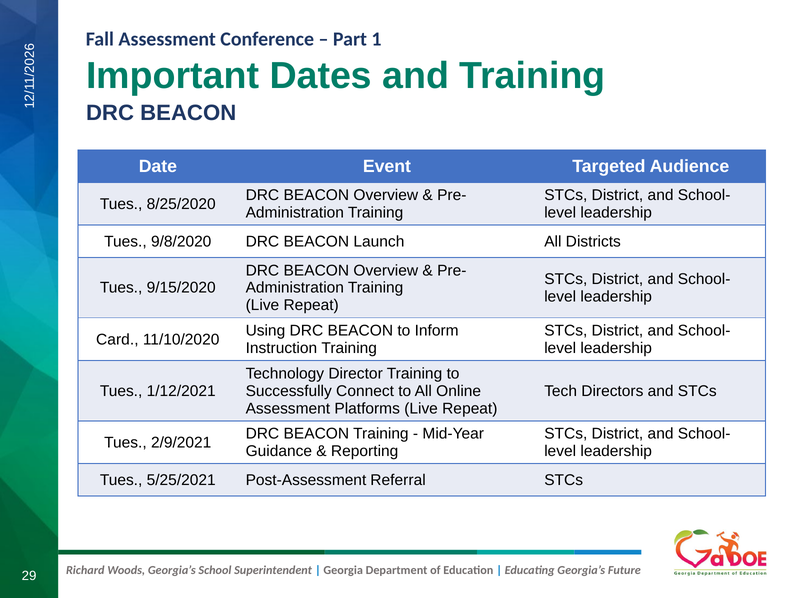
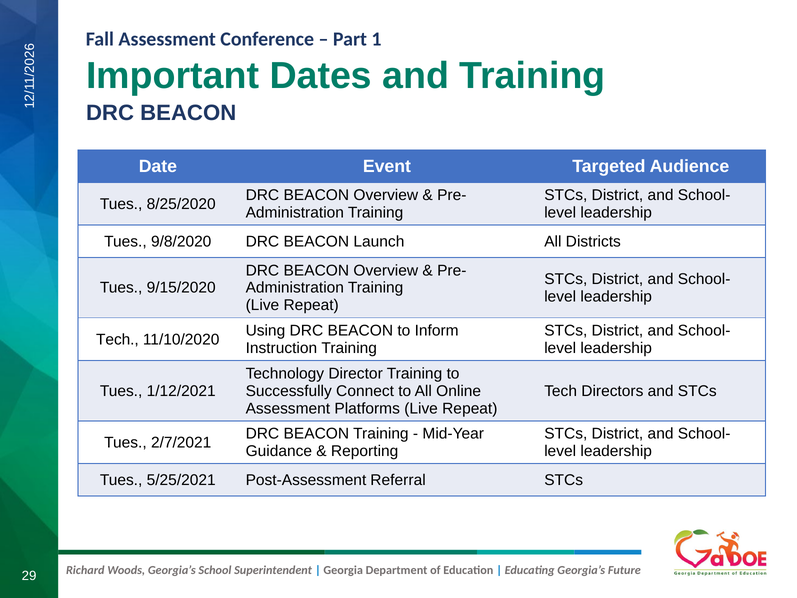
Card: Card -> Tech (117, 339)
2/9/2021: 2/9/2021 -> 2/7/2021 (181, 442)
